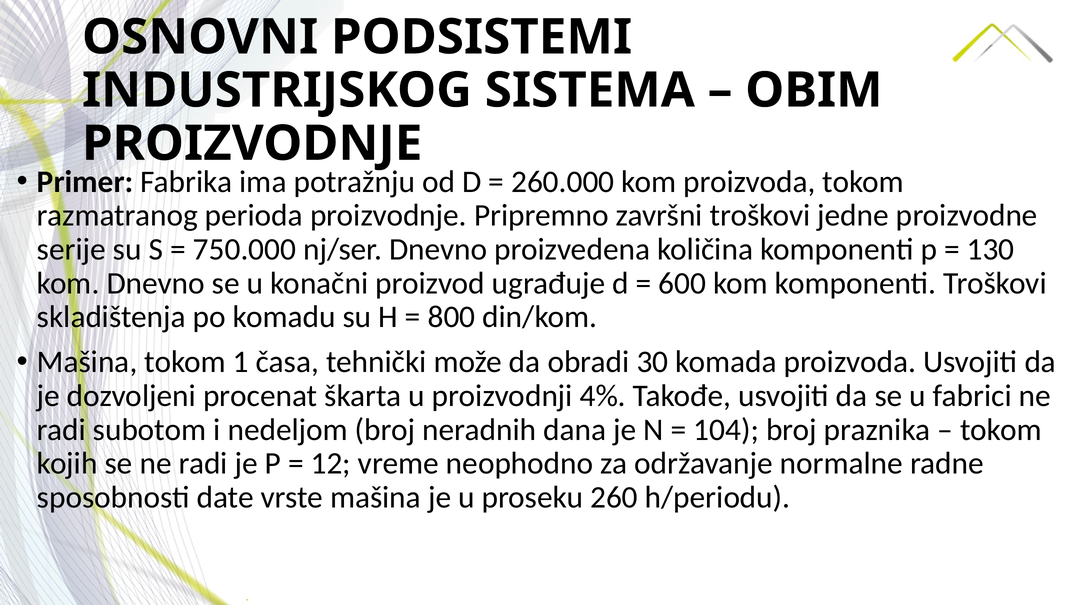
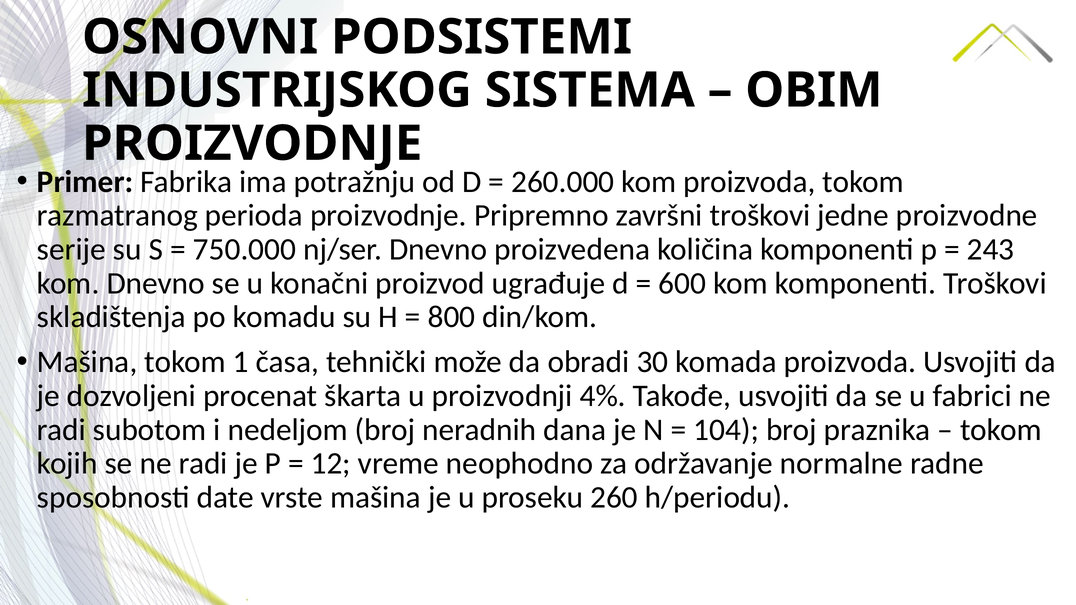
130: 130 -> 243 (991, 250)
